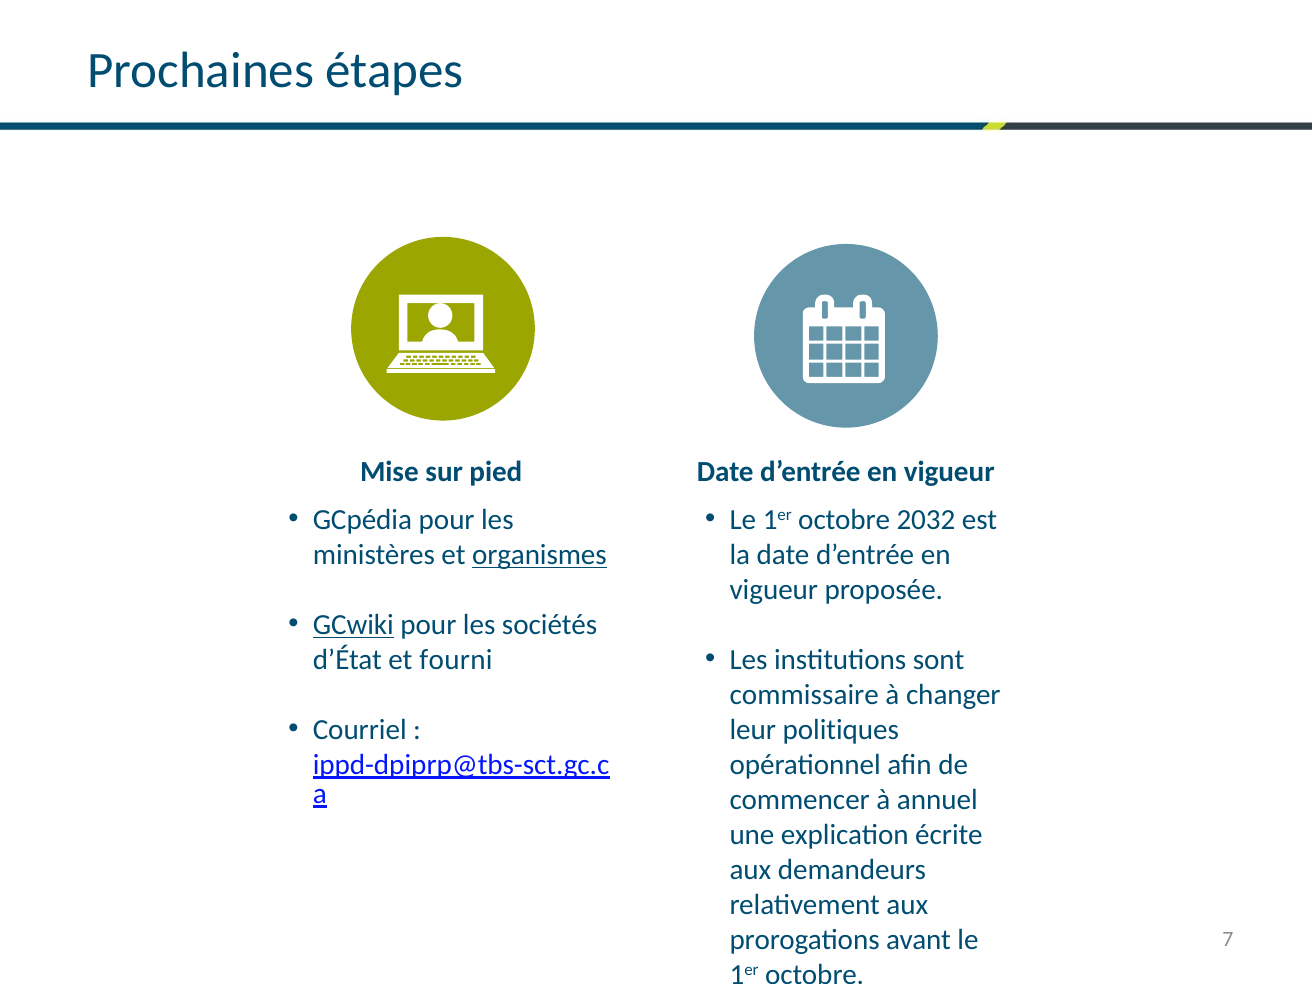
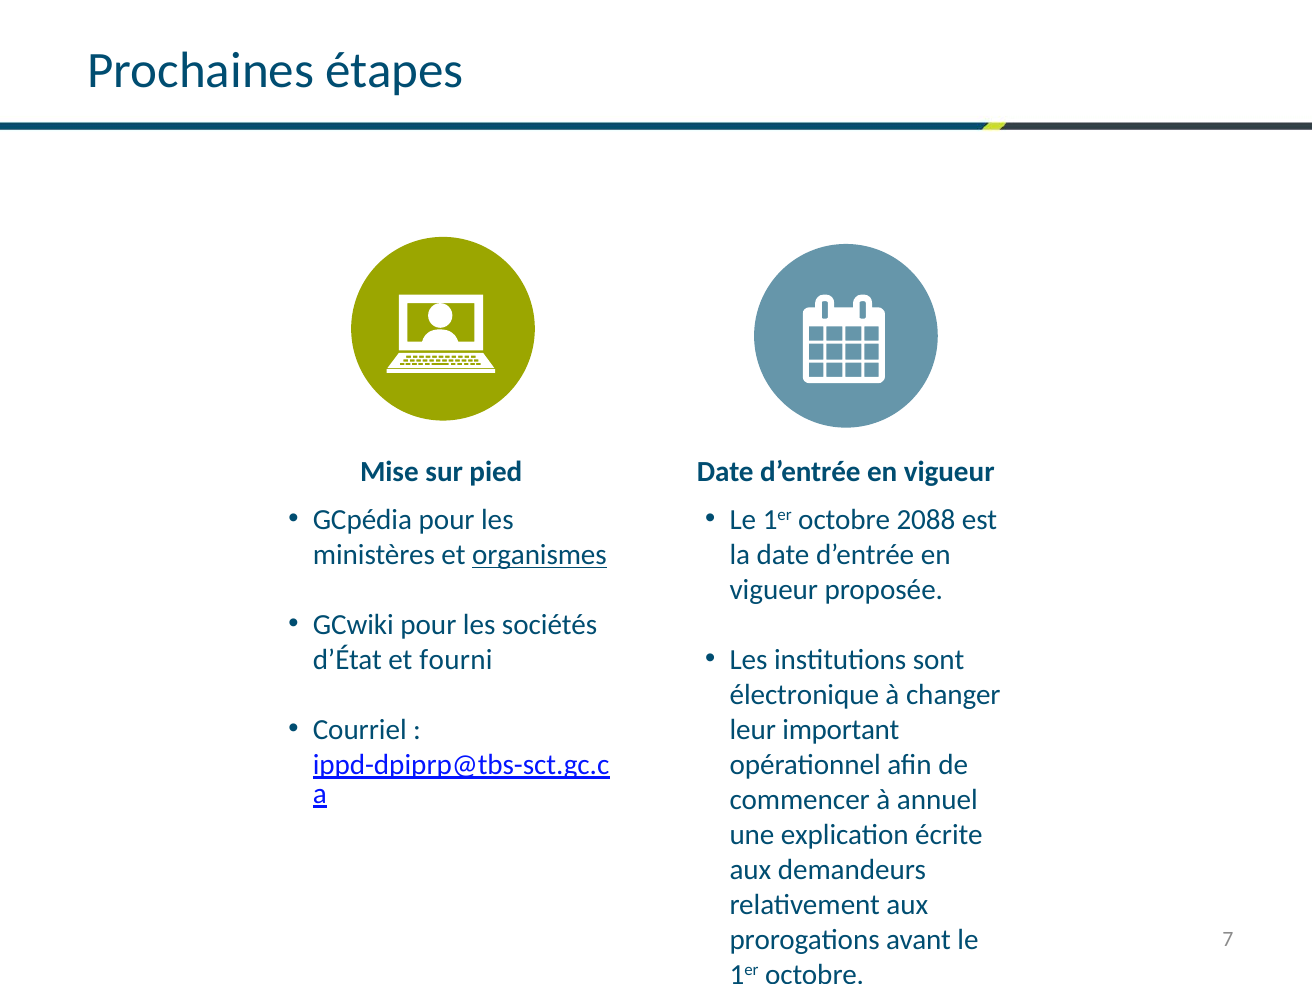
2032: 2032 -> 2088 (926, 520)
GCwiki underline: present -> none (353, 625)
commissaire: commissaire -> électronique (804, 695)
politiques: politiques -> important (841, 730)
